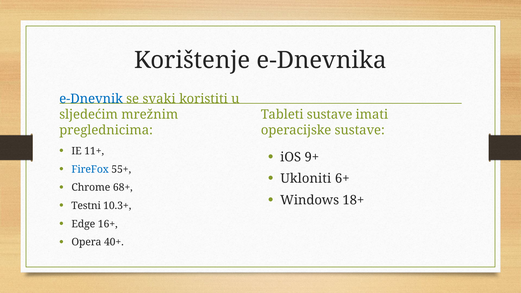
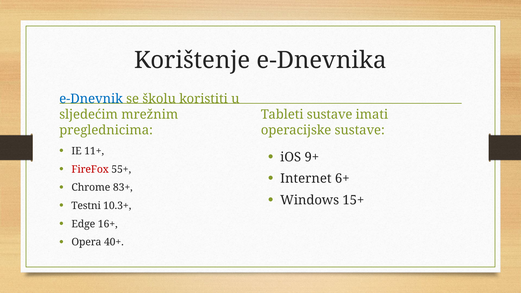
svaki: svaki -> školu (159, 99)
FireFox colour: blue -> red (90, 169)
Ukloniti: Ukloniti -> Internet (306, 179)
68+: 68+ -> 83+ (123, 188)
18+: 18+ -> 15+ (353, 200)
